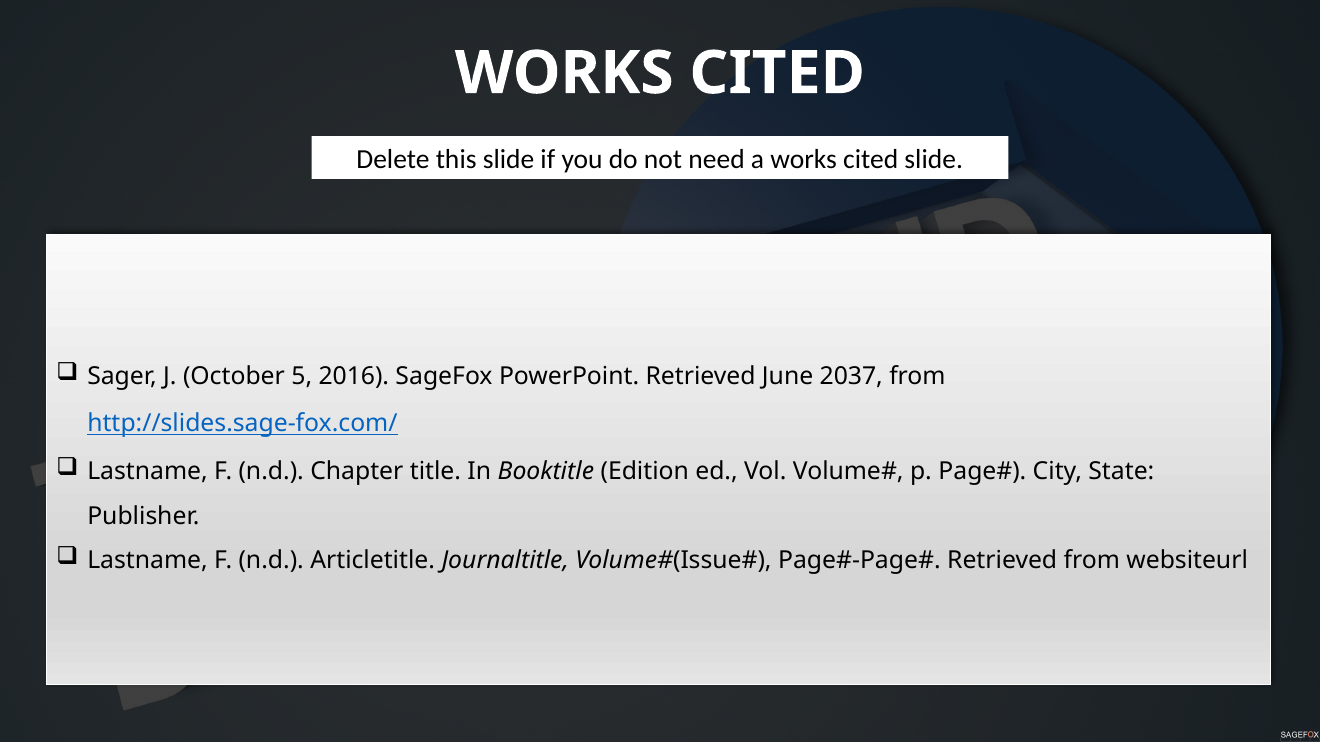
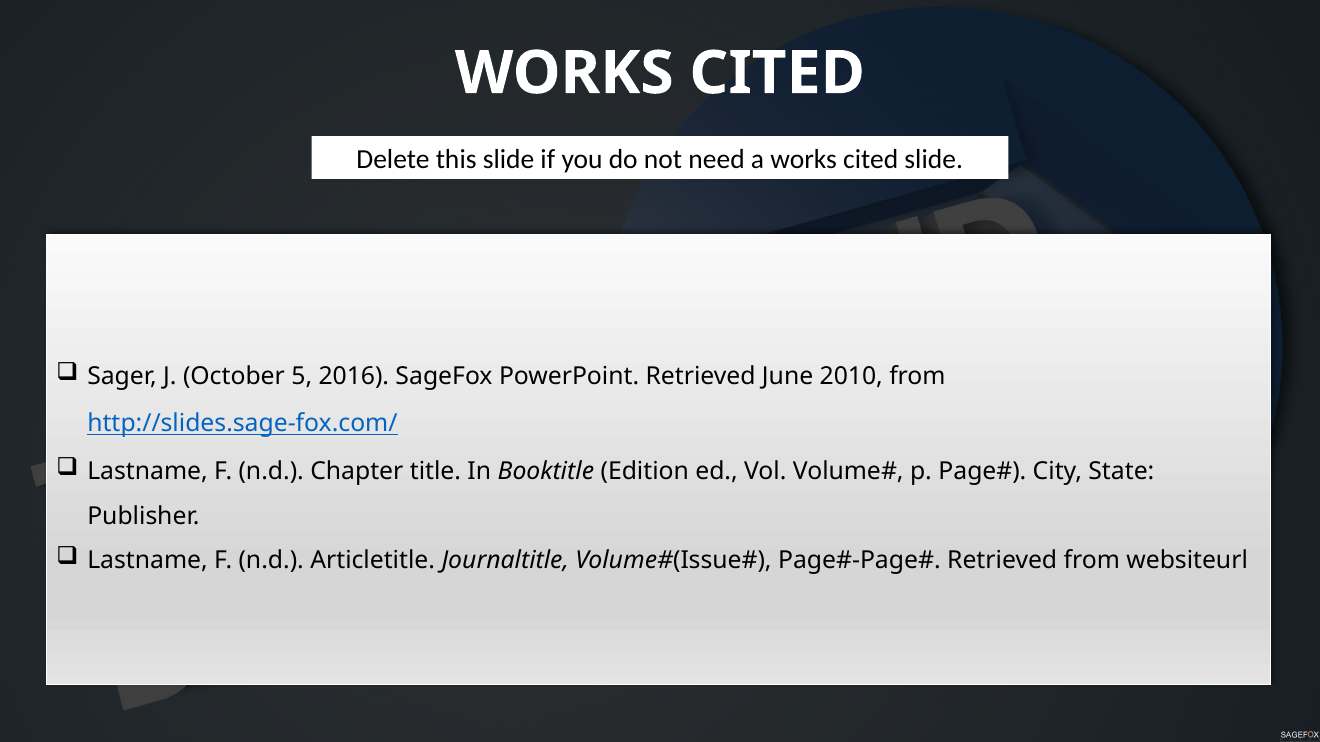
2037: 2037 -> 2010 (851, 377)
